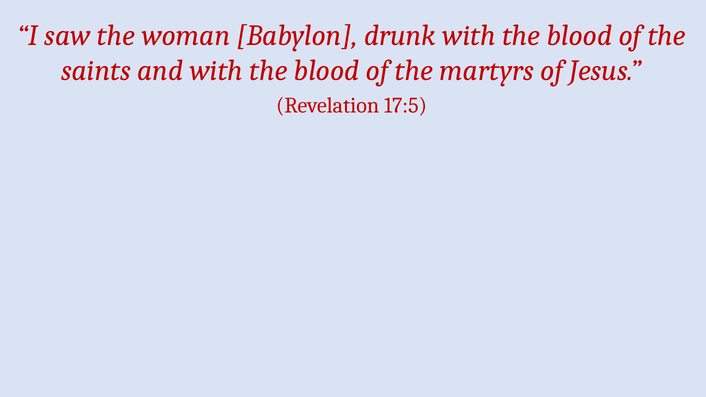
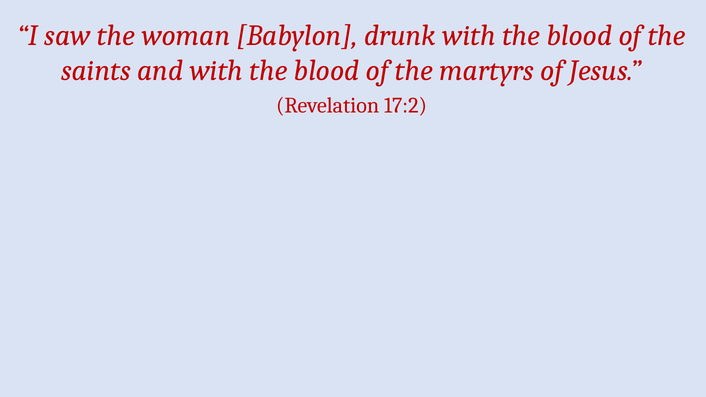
17:5: 17:5 -> 17:2 (406, 105)
